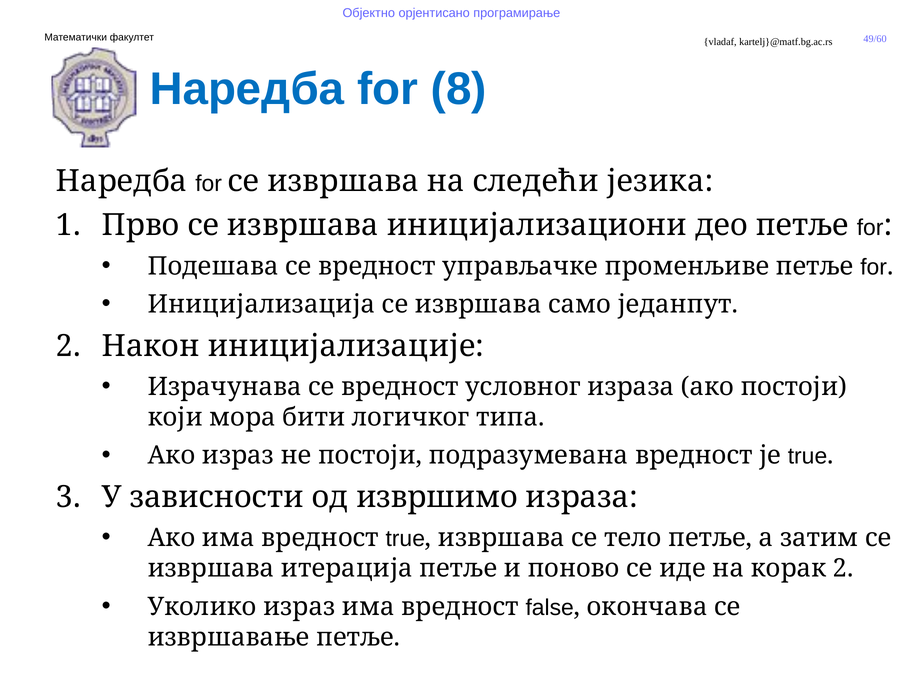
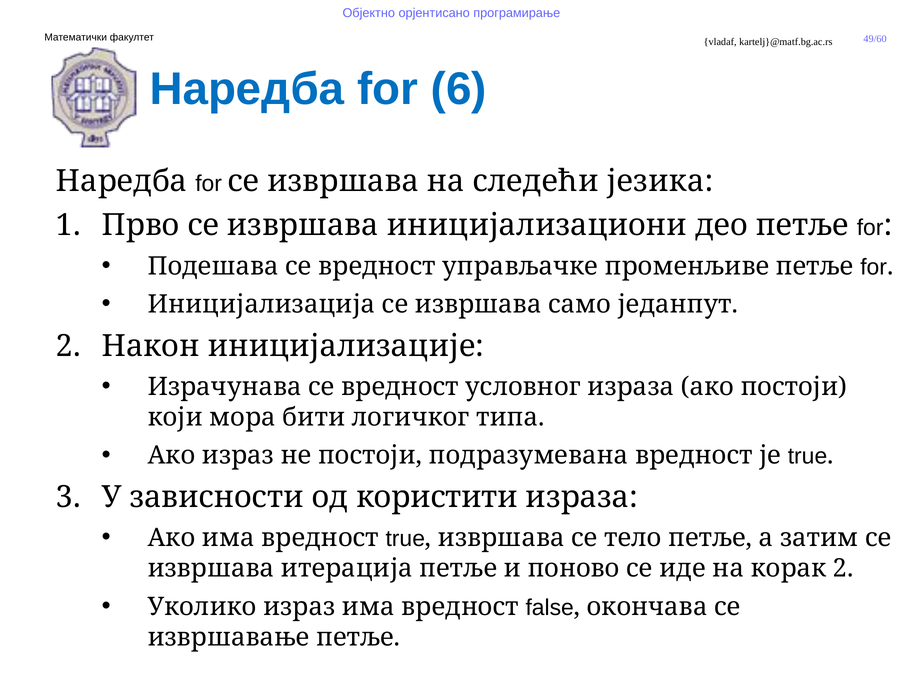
8: 8 -> 6 (459, 89)
извршимо: извршимо -> користити (437, 497)
